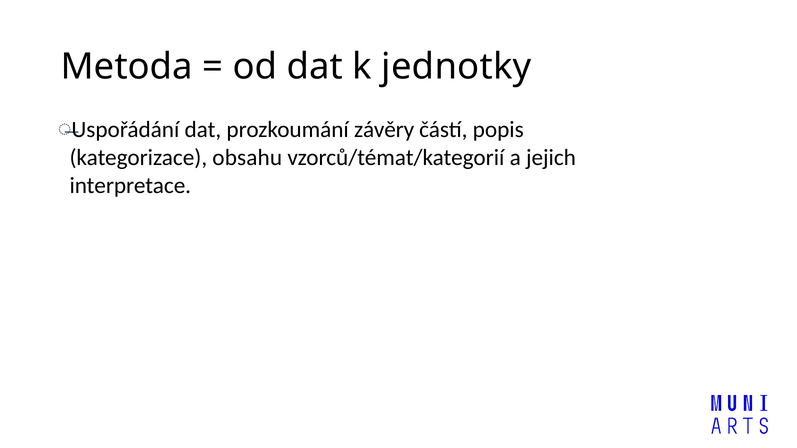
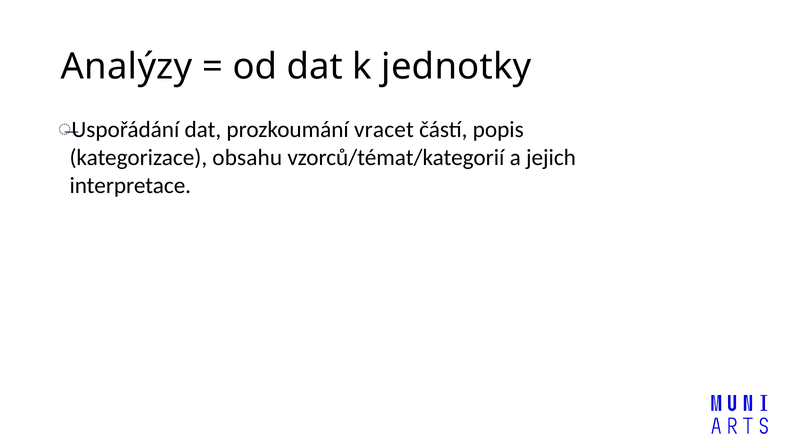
Metoda: Metoda -> Analýzy (127, 67)
závěry: závěry -> vracet (384, 130)
